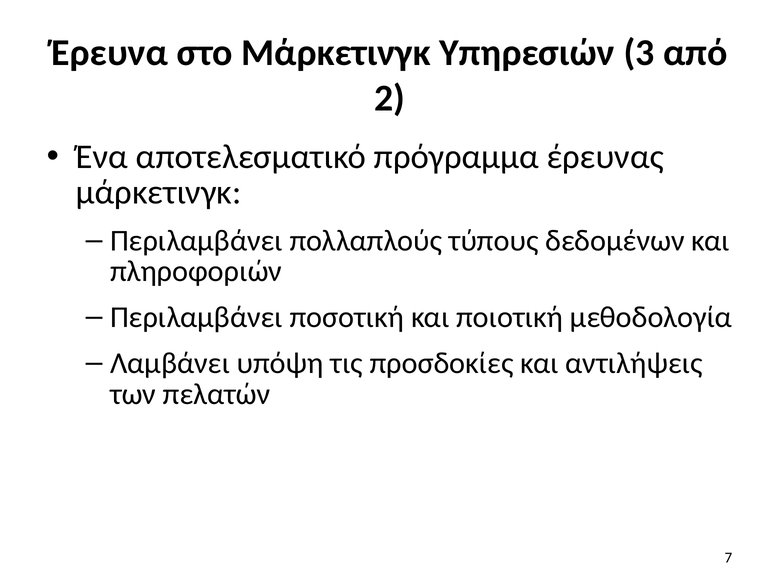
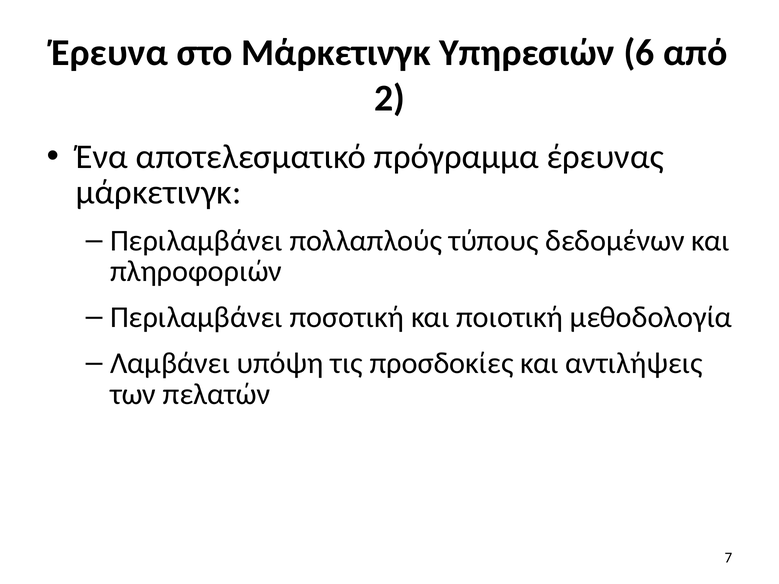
3: 3 -> 6 (639, 53)
